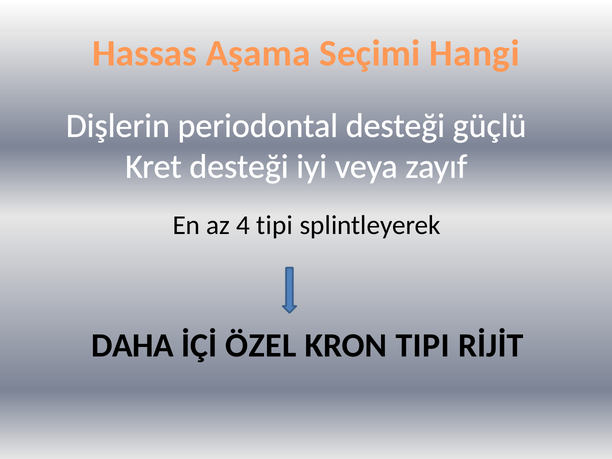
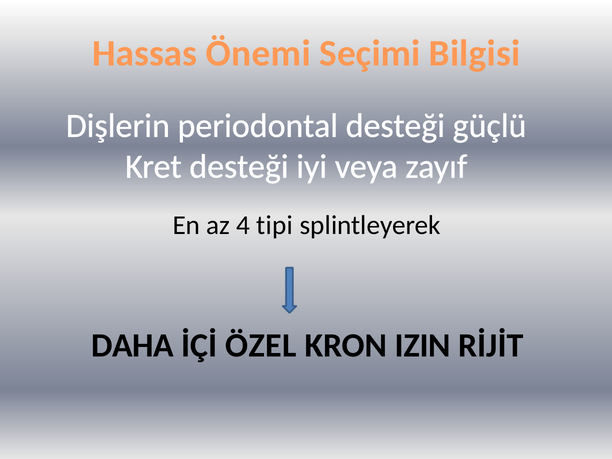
Aşama: Aşama -> Önemi (258, 53)
Hangi: Hangi -> Bilgisi (475, 53)
KRON TIPI: TIPI -> IZIN (423, 346)
